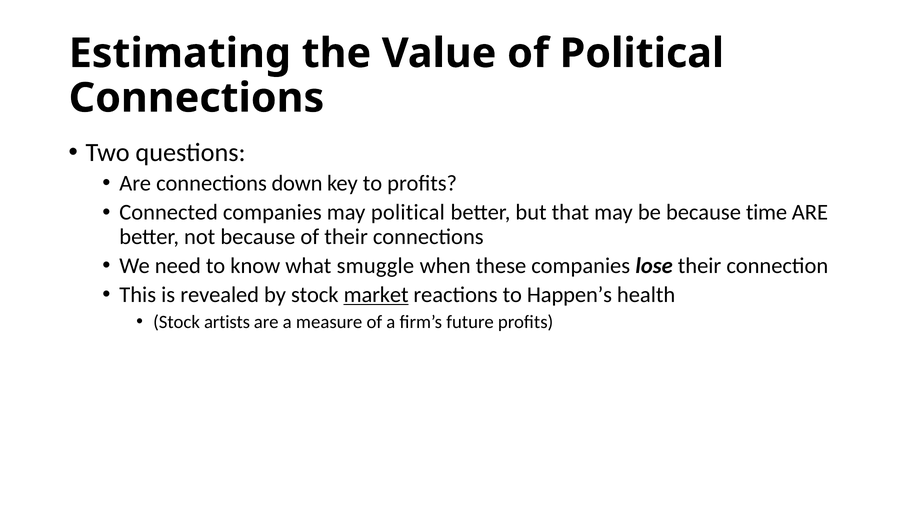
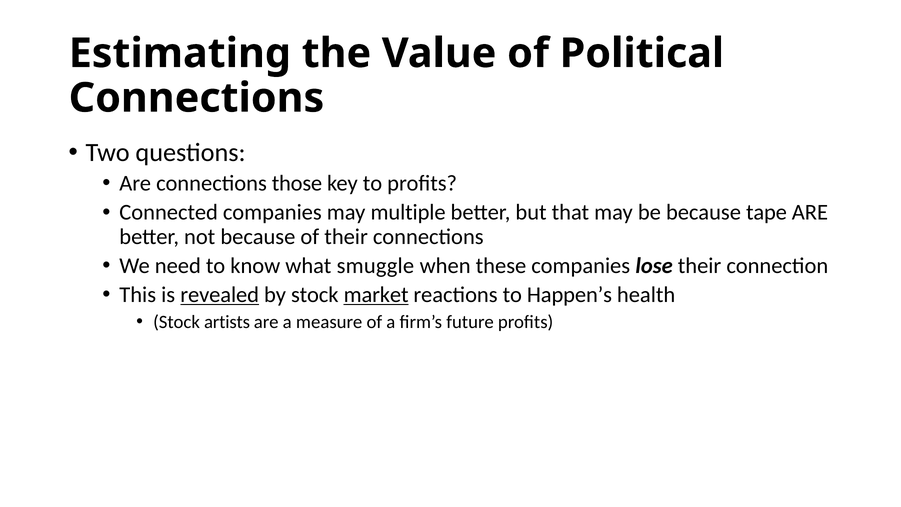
down: down -> those (297, 183)
may political: political -> multiple (408, 212)
time: time -> tape (766, 212)
revealed underline: none -> present (220, 295)
